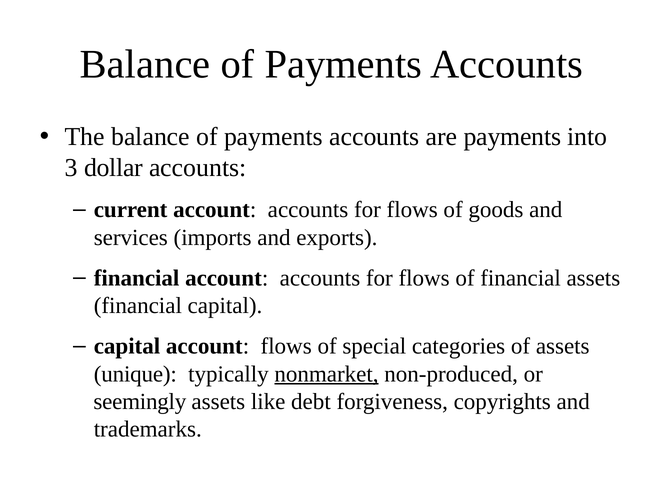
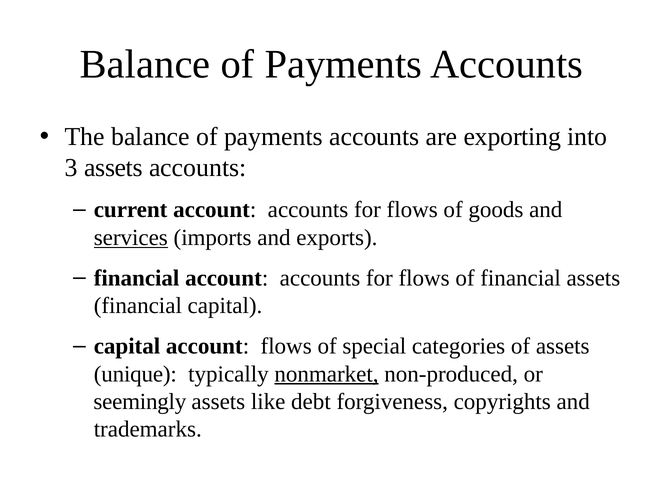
are payments: payments -> exporting (512, 137)
3 dollar: dollar -> assets (113, 168)
services underline: none -> present (131, 238)
